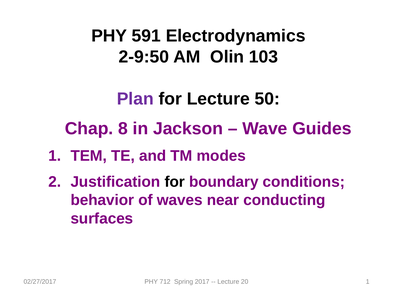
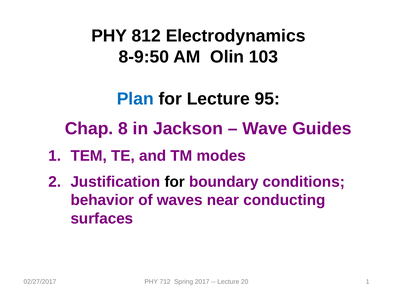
591: 591 -> 812 (146, 36)
2-9:50: 2-9:50 -> 8-9:50 (144, 57)
Plan colour: purple -> blue (135, 99)
50: 50 -> 95 (267, 99)
